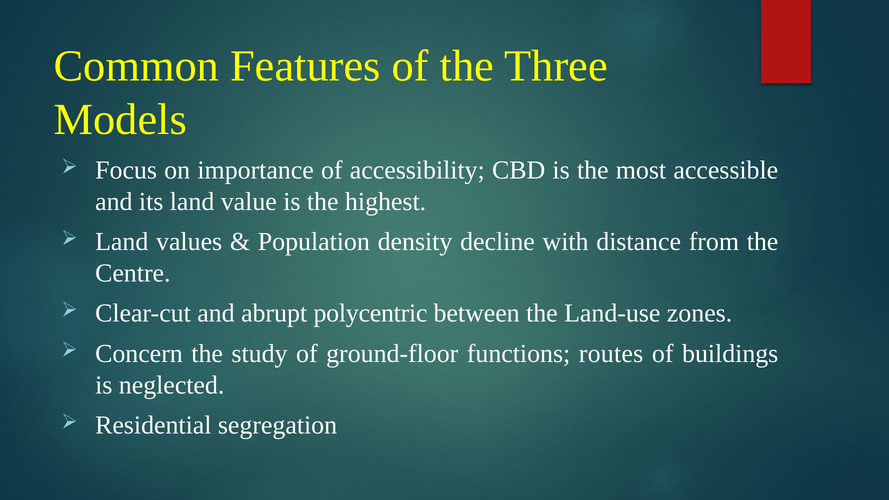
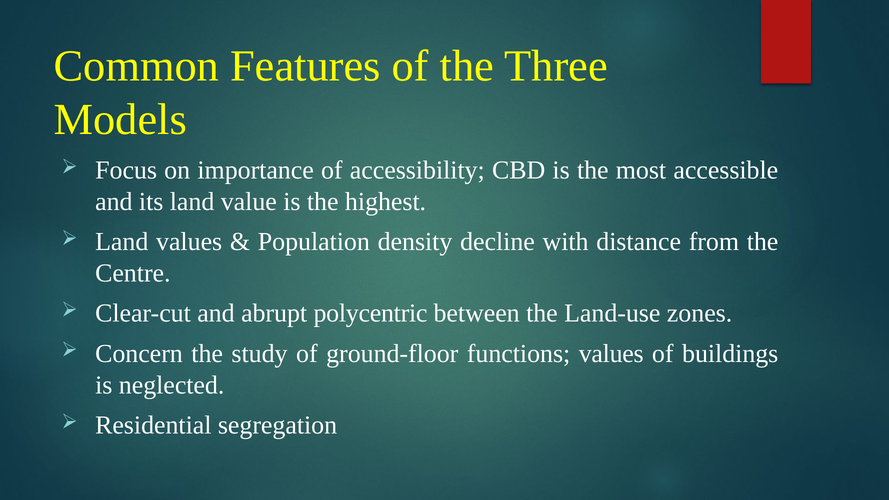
functions routes: routes -> values (611, 354)
